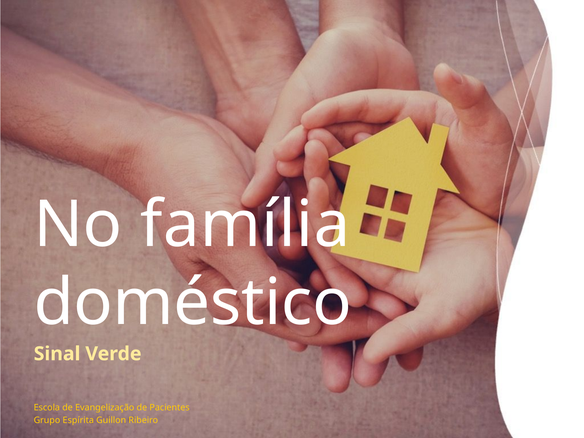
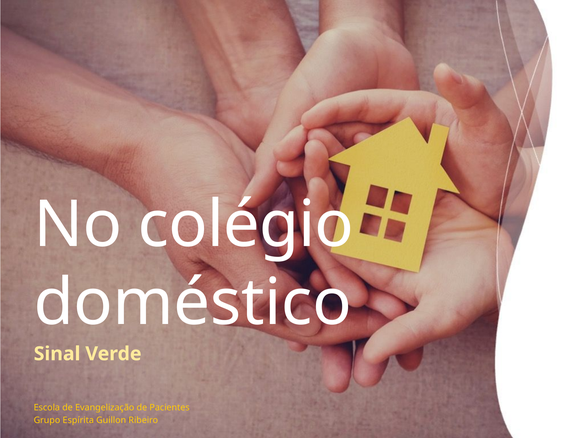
família: família -> colégio (246, 225)
